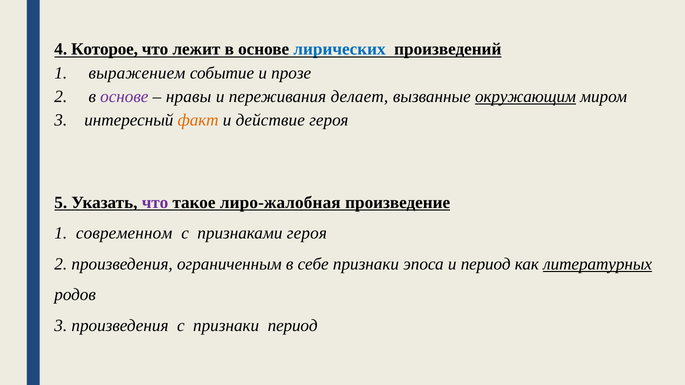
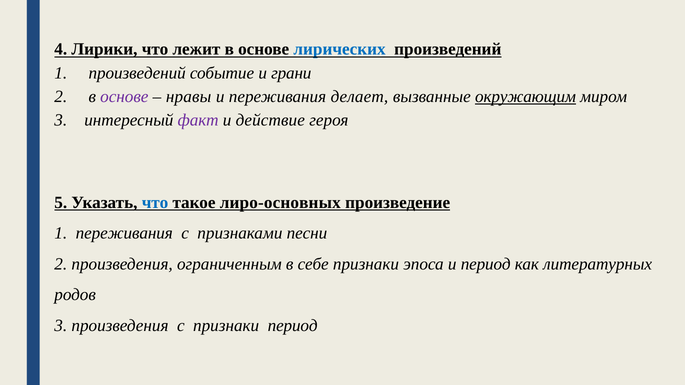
Которое: Которое -> Лирики (104, 49)
1 выражением: выражением -> произведений (137, 73)
прозе: прозе -> грани (291, 73)
факт colour: orange -> purple (198, 120)
что colour: purple -> blue (155, 203)
лиро-жалобная: лиро-жалобная -> лиро-основных (280, 203)
1 современном: современном -> переживания (124, 233)
признаками героя: героя -> песни (307, 233)
литературных underline: present -> none (598, 264)
